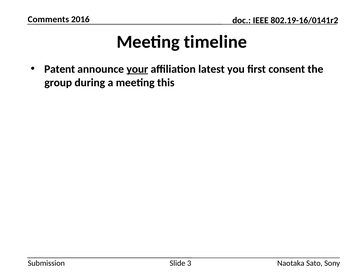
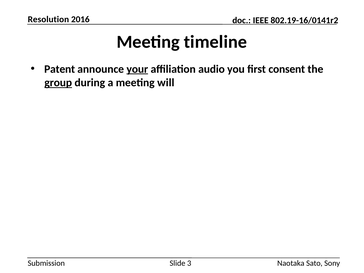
Comments: Comments -> Resolution (48, 19)
latest: latest -> audio (212, 69)
group underline: none -> present (58, 83)
this: this -> will (166, 83)
